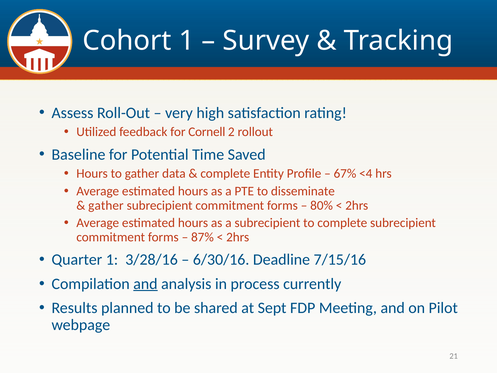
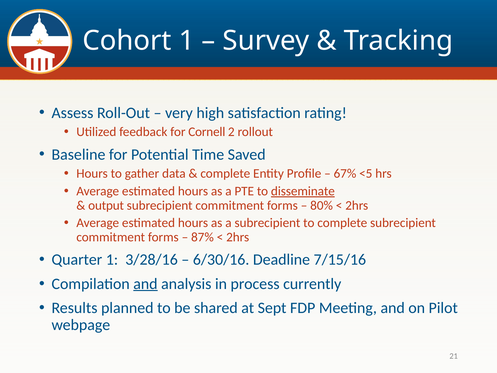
<4: <4 -> <5 (366, 173)
disseminate underline: none -> present (303, 191)
gather: gather -> output (106, 205)
